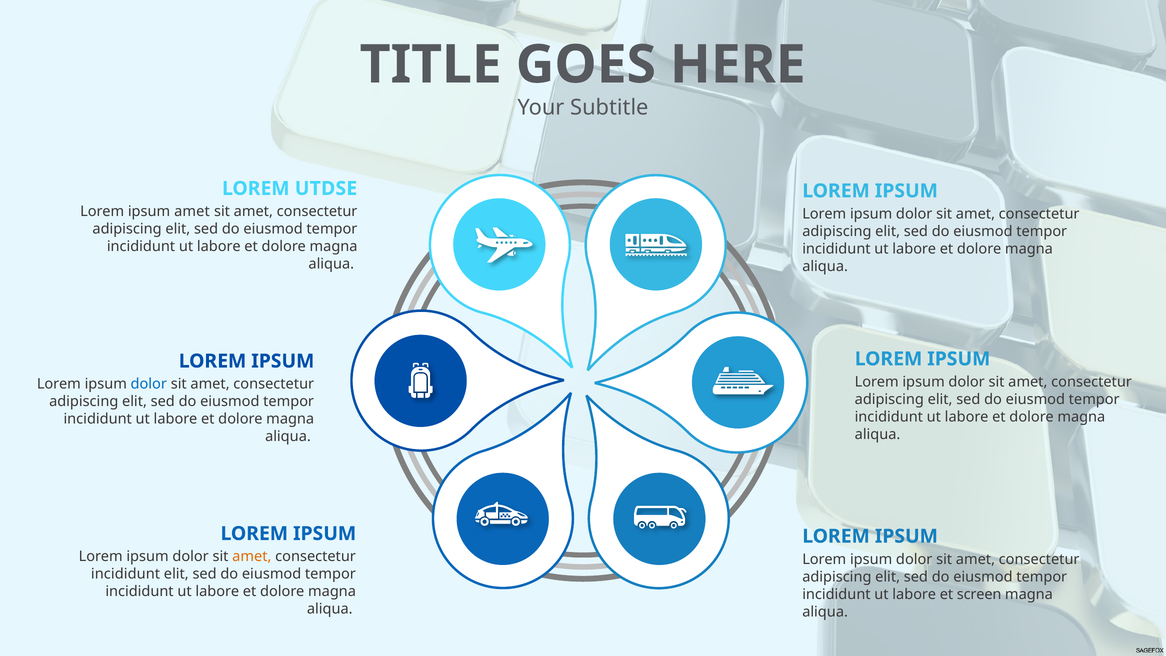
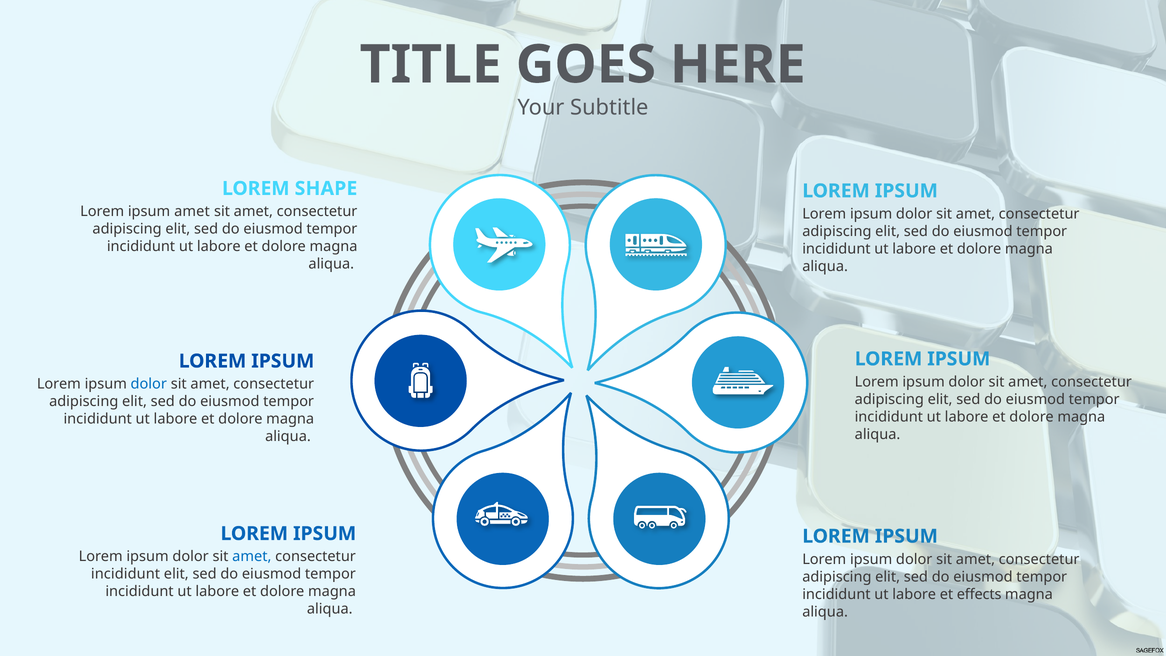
UTDSE: UTDSE -> SHAPE (326, 188)
amet colour: orange -> blue (252, 556)
screen: screen -> effects (979, 594)
